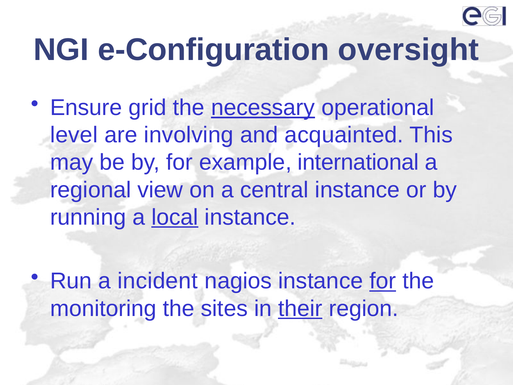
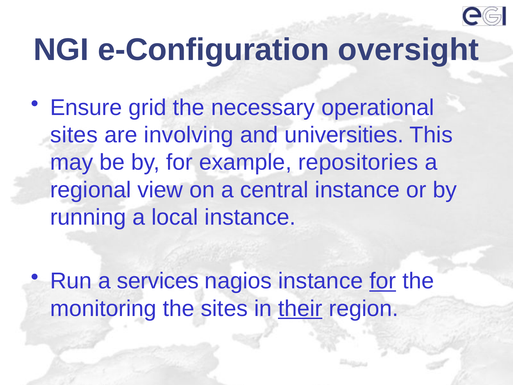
necessary underline: present -> none (263, 108)
level: level -> sites (74, 135)
acquainted: acquainted -> universities (344, 135)
international: international -> repositories (358, 162)
local underline: present -> none (175, 217)
incident: incident -> services (158, 281)
